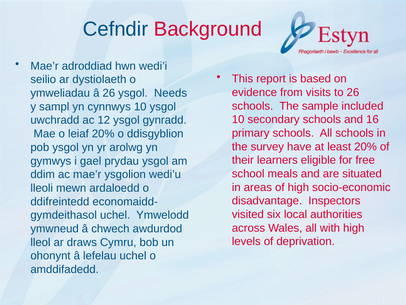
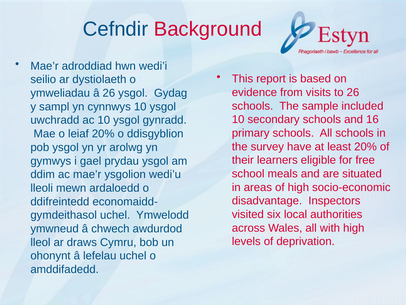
Needs: Needs -> Gydag (171, 93)
ac 12: 12 -> 10 (104, 120)
